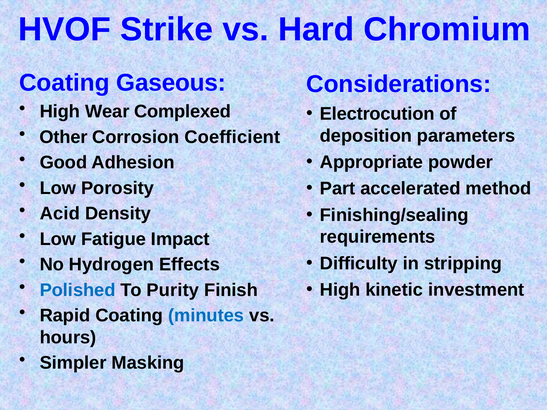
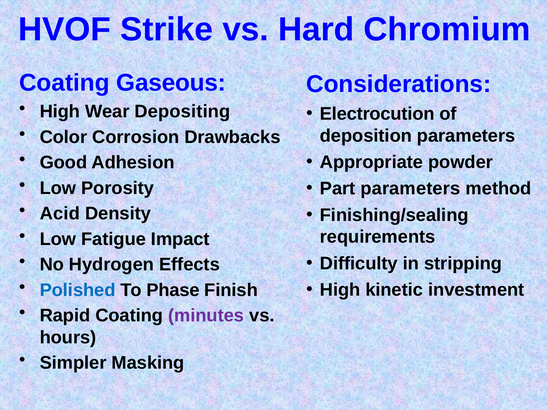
Complexed: Complexed -> Depositing (182, 112)
Other: Other -> Color (63, 137)
Coefficient: Coefficient -> Drawbacks (232, 137)
Part accelerated: accelerated -> parameters (410, 189)
Purity: Purity -> Phase (173, 290)
minutes colour: blue -> purple (206, 316)
